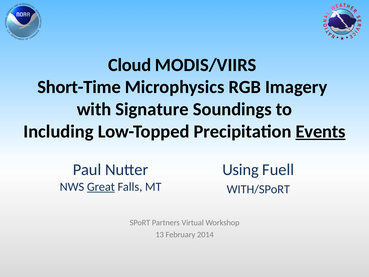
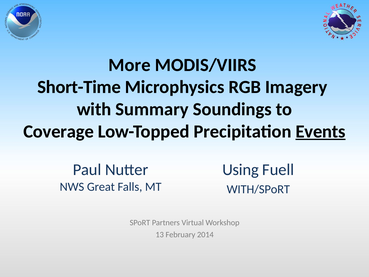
Cloud: Cloud -> More (129, 65)
Signature: Signature -> Summary (152, 109)
Including: Including -> Coverage (59, 131)
Great underline: present -> none (101, 187)
